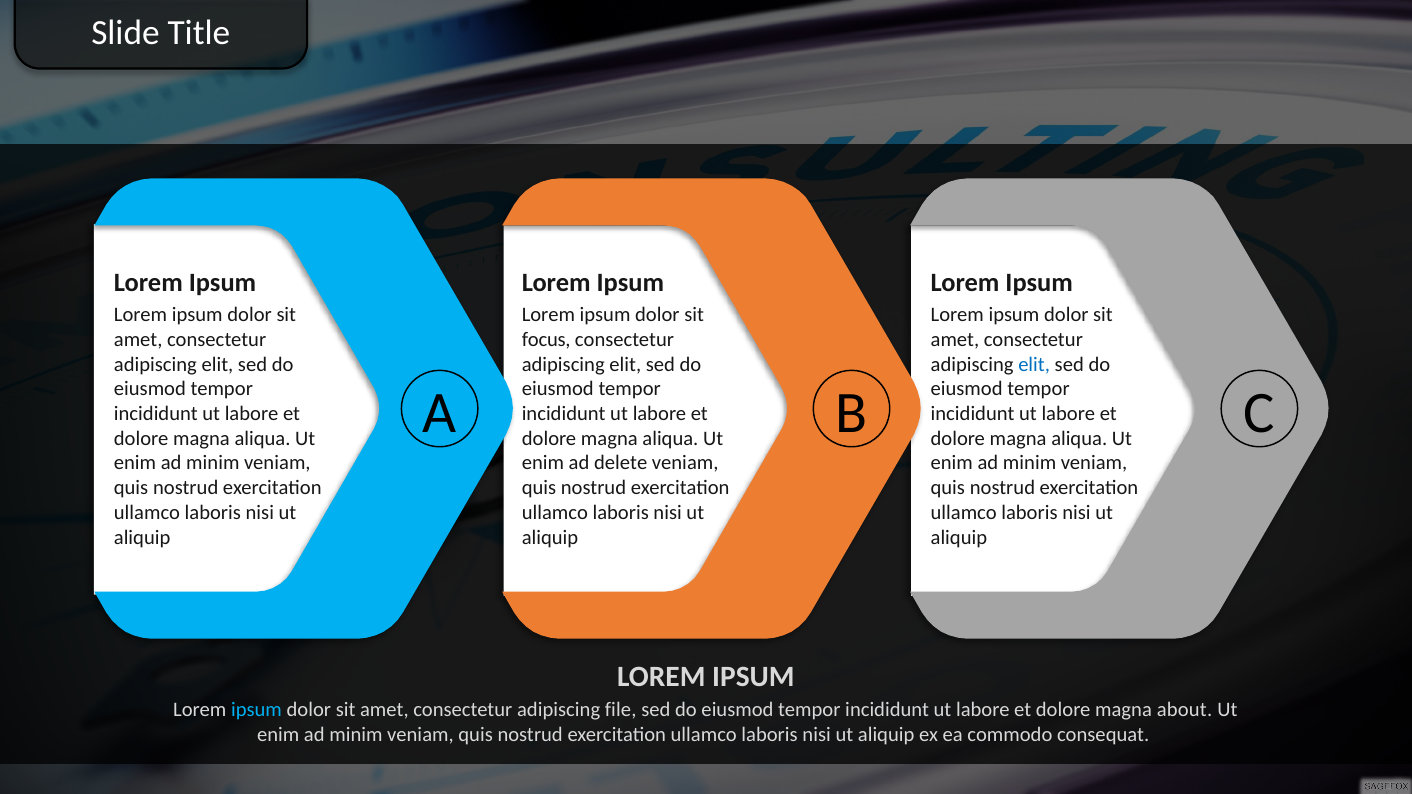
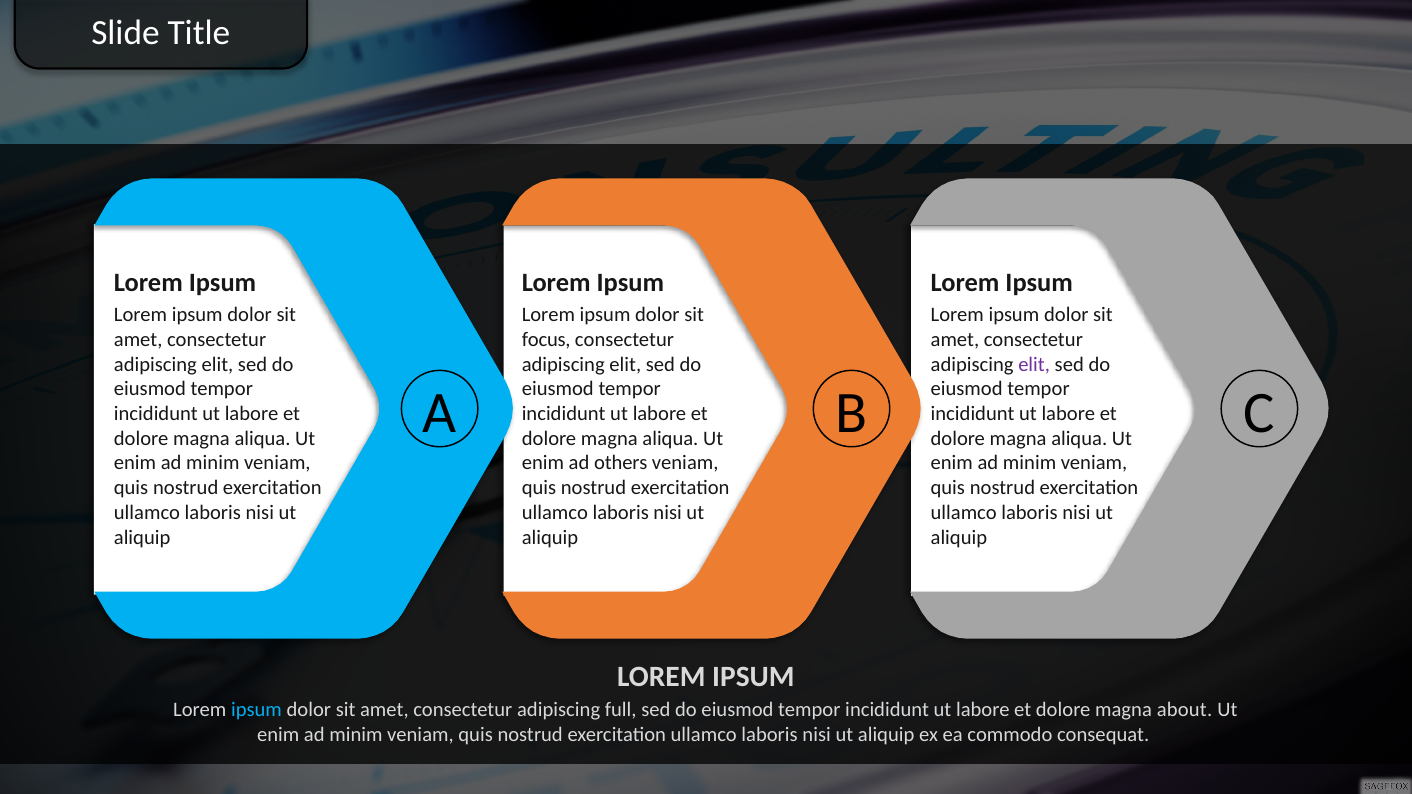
elit colour: blue -> purple (1034, 364)
delete: delete -> others (621, 463)
file: file -> full (621, 710)
